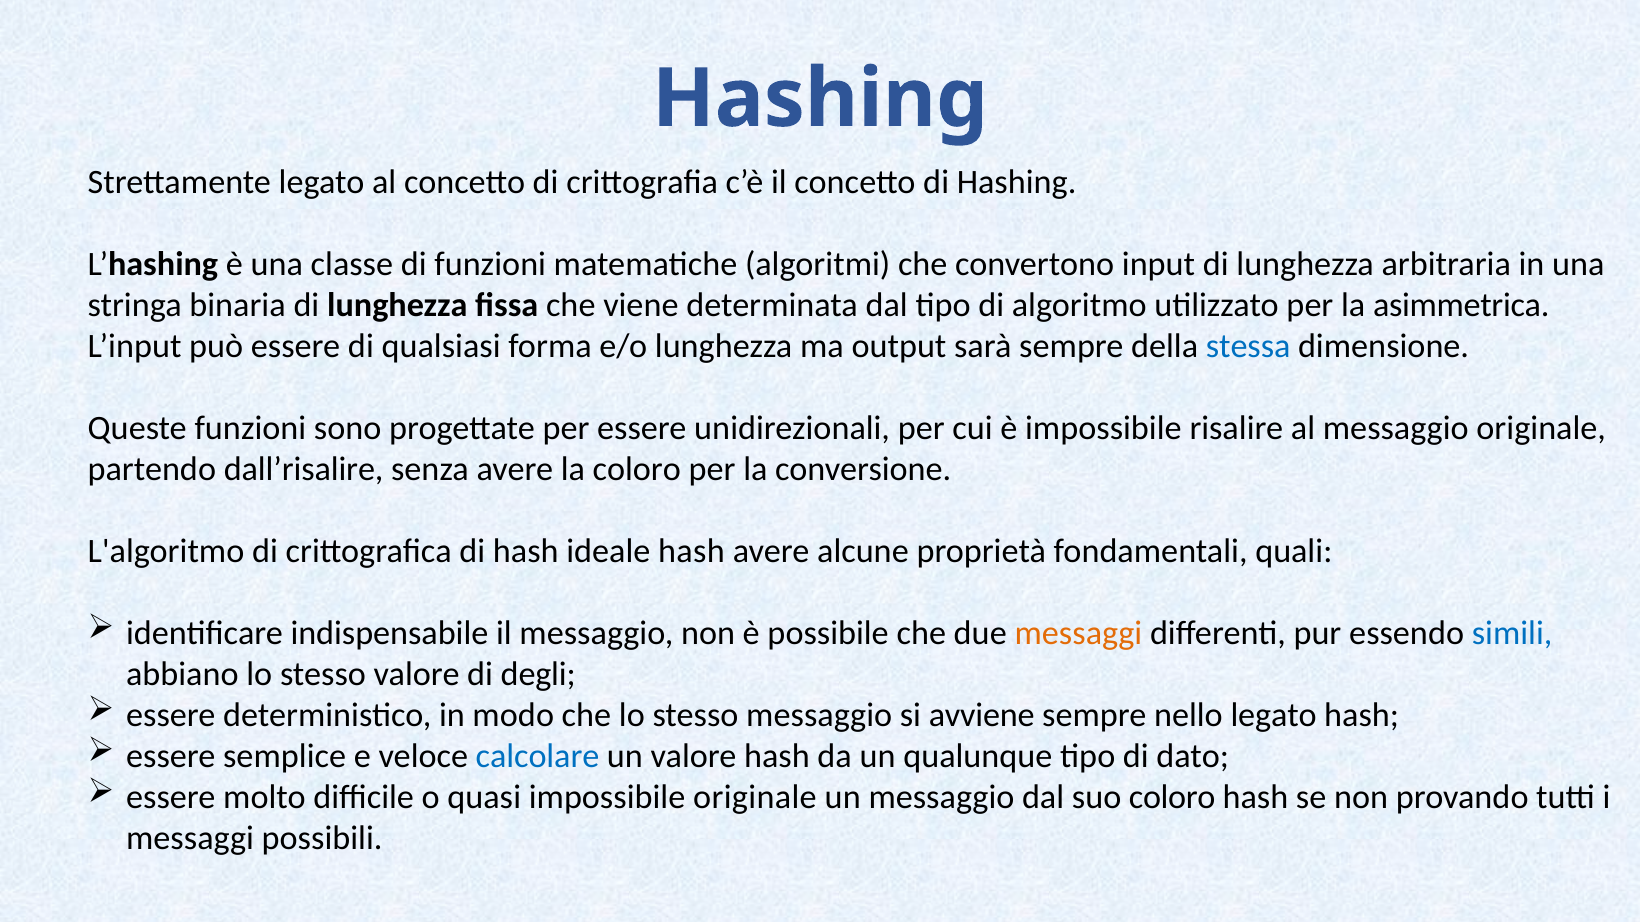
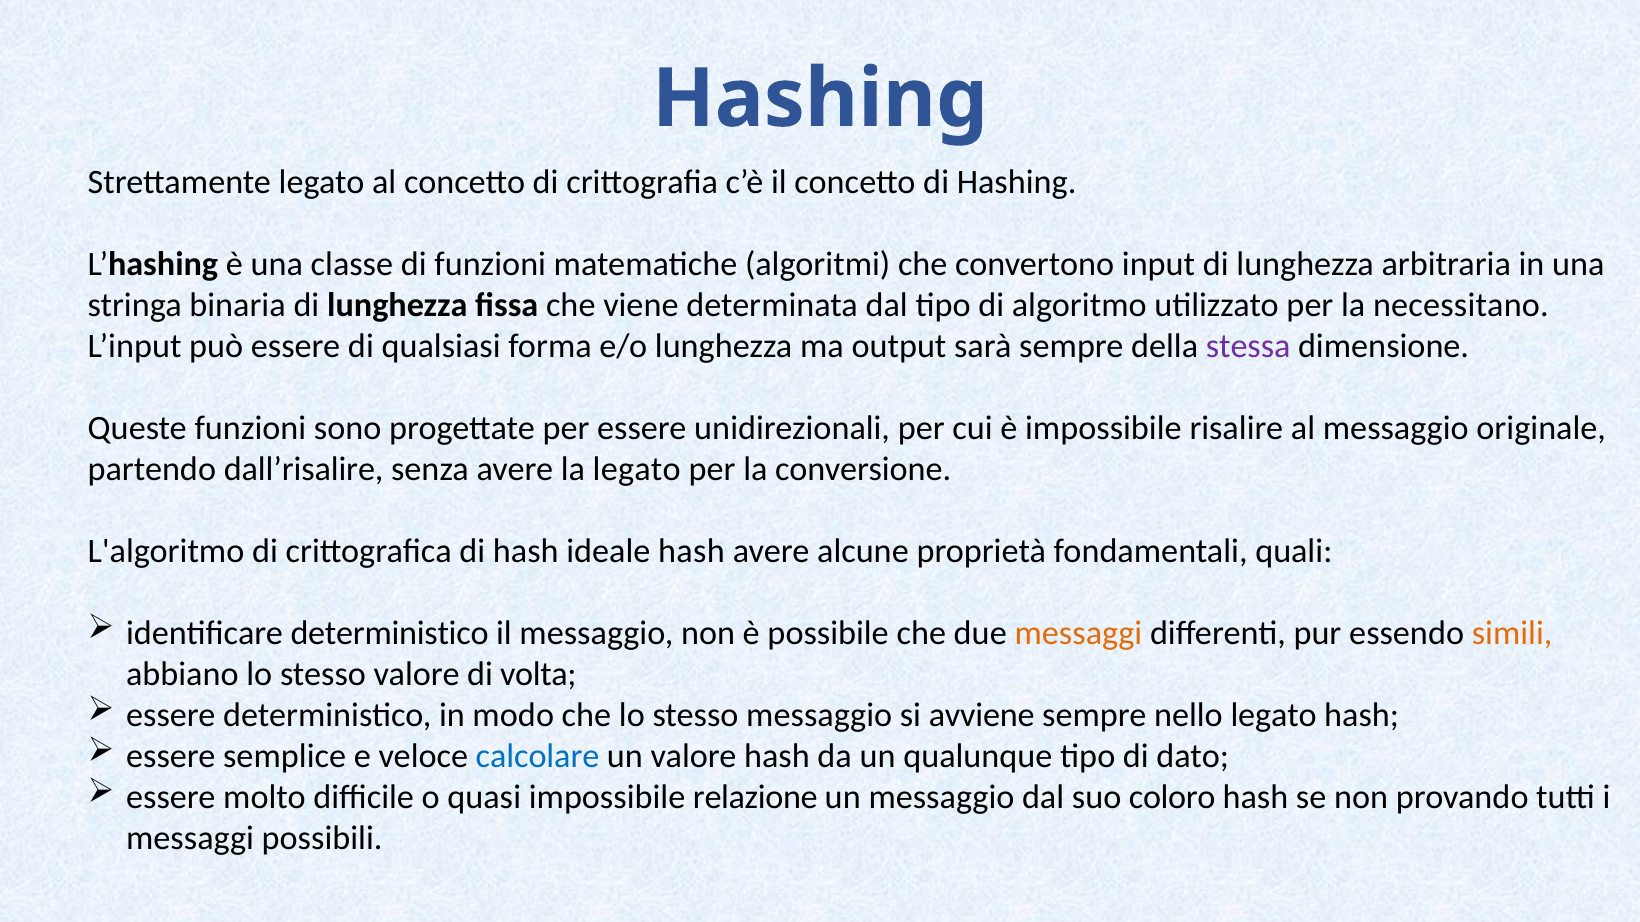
asimmetrica: asimmetrica -> necessitano (1461, 305)
stessa colour: blue -> purple (1248, 346)
la coloro: coloro -> legato (637, 469)
identificare indispensabile: indispensabile -> deterministico (390, 633)
simili colour: blue -> orange (1512, 633)
degli: degli -> volta (538, 674)
impossibile originale: originale -> relazione (755, 797)
